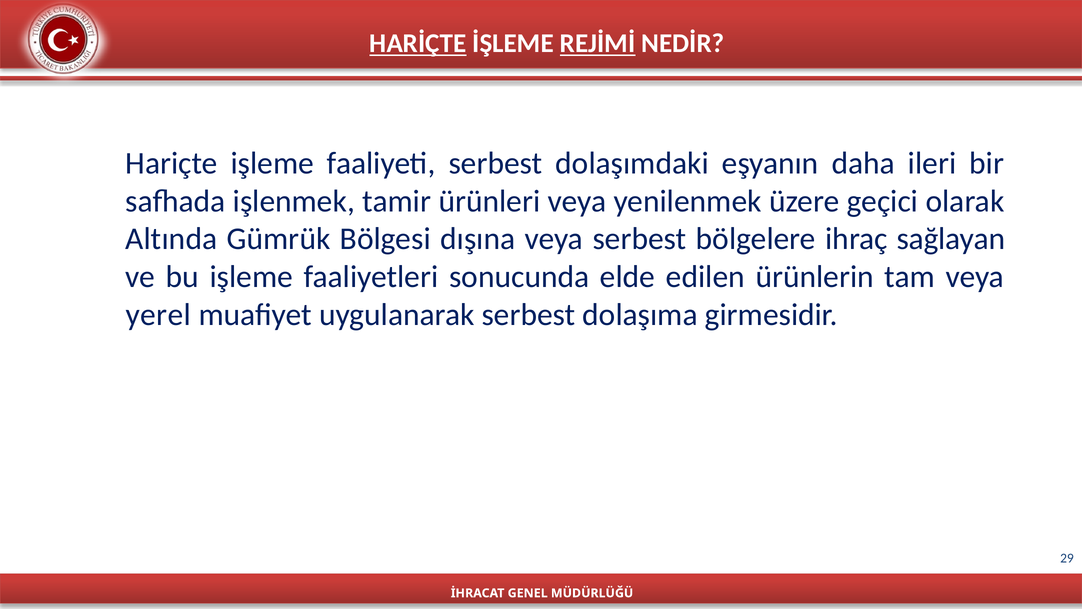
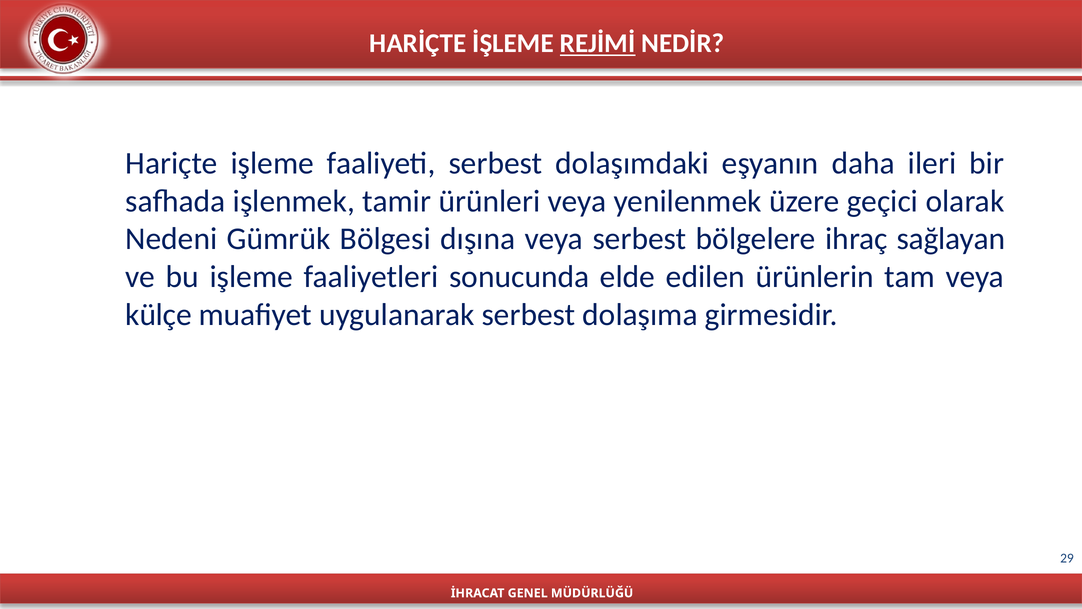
HARİÇTE underline: present -> none (418, 43)
Altında: Altında -> Nedeni (171, 239)
yerel: yerel -> külçe (159, 315)
